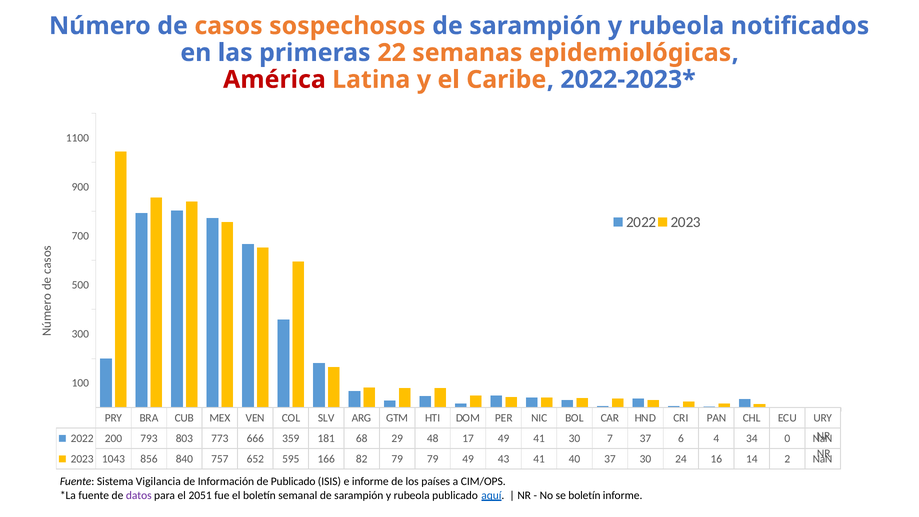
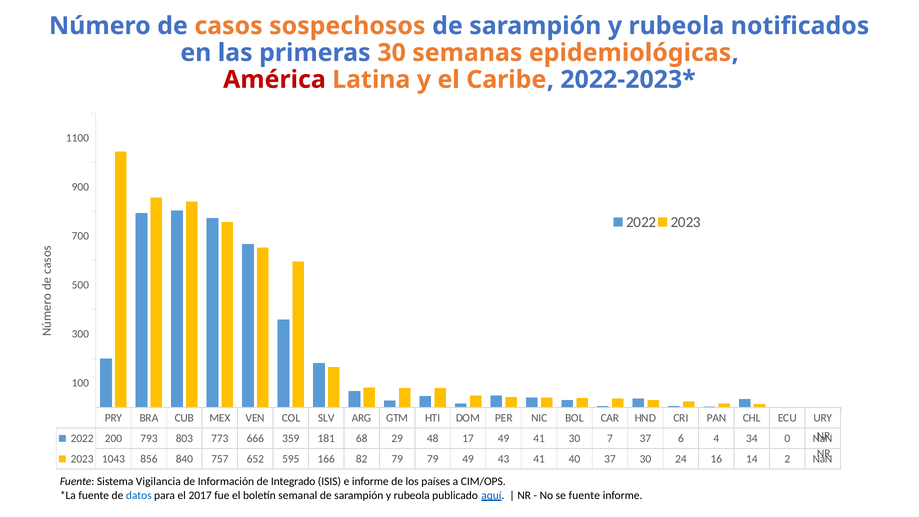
primeras 22: 22 -> 30 (392, 53)
de Publicado: Publicado -> Integrado (293, 481)
datos colour: purple -> blue (139, 495)
2051: 2051 -> 2017 (200, 495)
se boletín: boletín -> fuente (584, 495)
